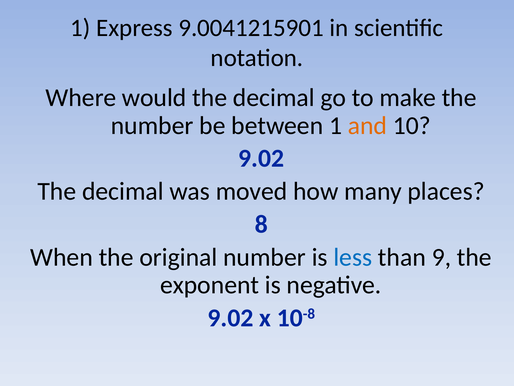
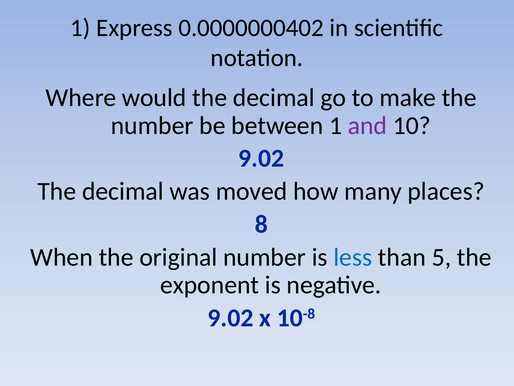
9.0041215901: 9.0041215901 -> 0.0000000402 (251, 28)
and colour: orange -> purple (367, 125)
9: 9 -> 5 (441, 257)
